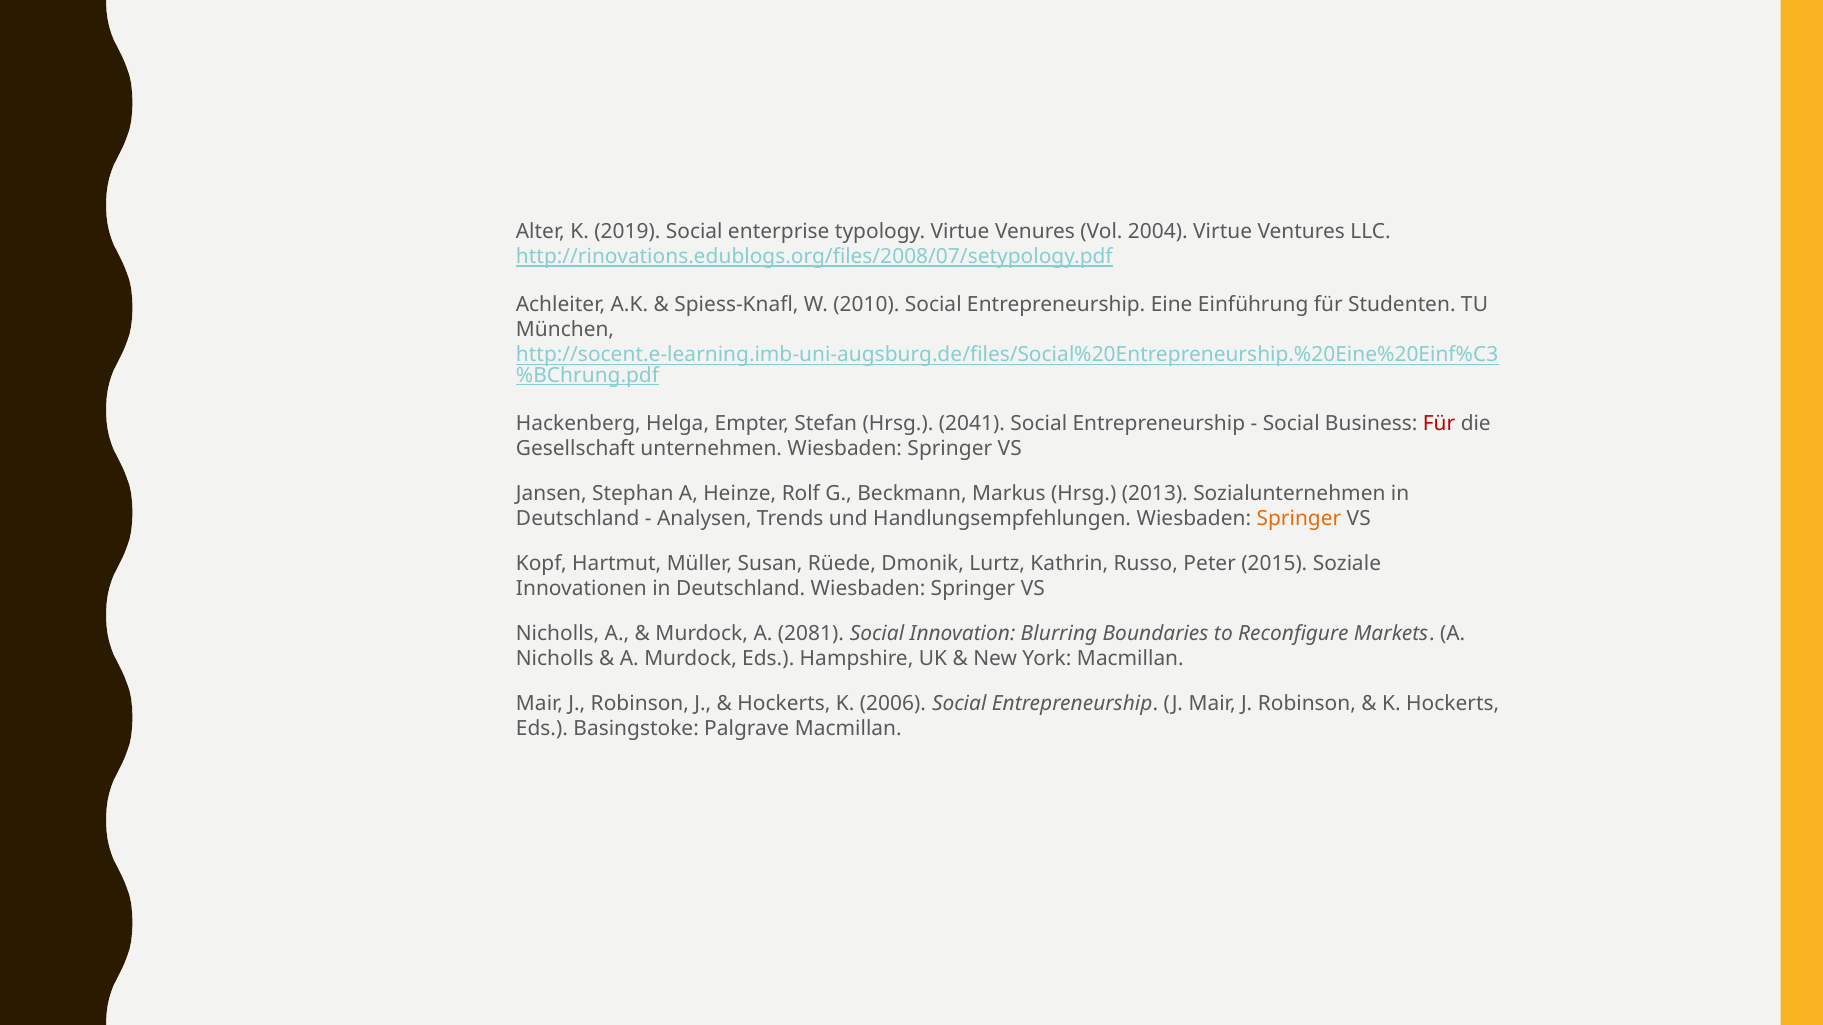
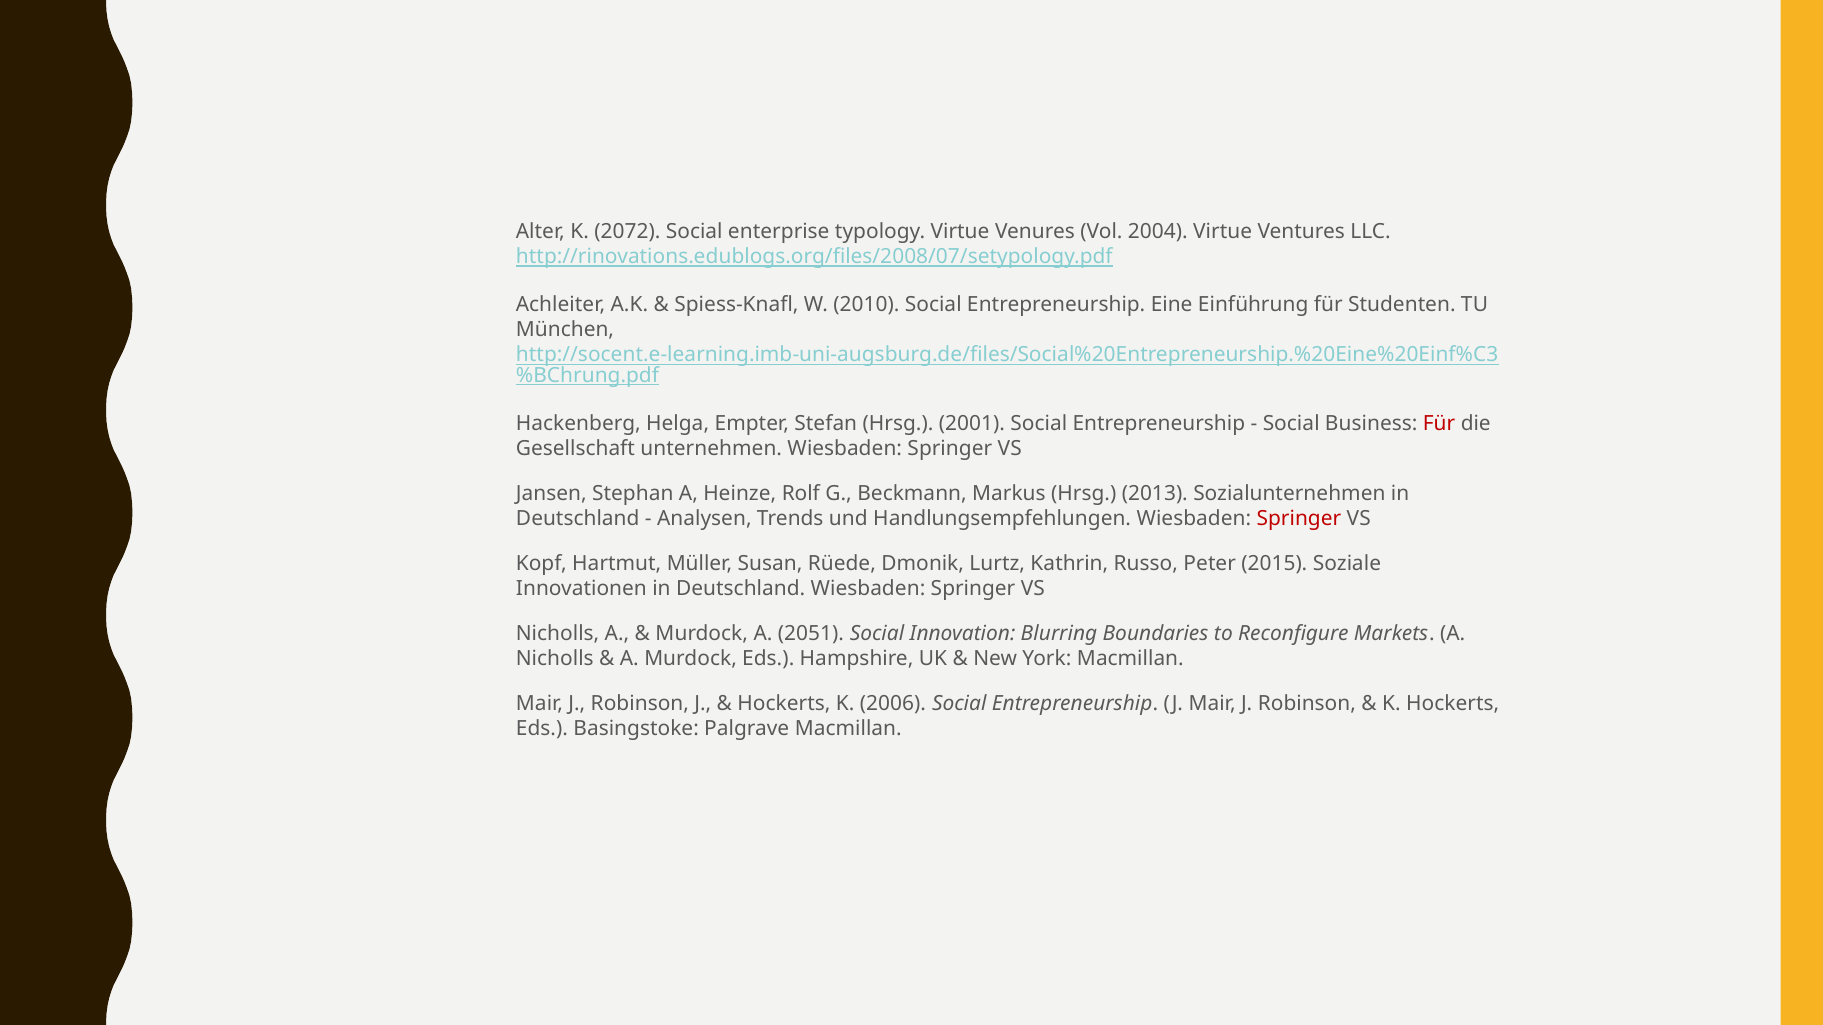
2019: 2019 -> 2072 (627, 232)
2041: 2041 -> 2001 (972, 424)
Springer colour: orange -> red (1299, 519)
2081: 2081 -> 2051 (811, 634)
